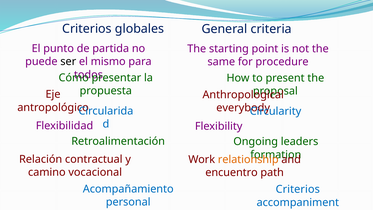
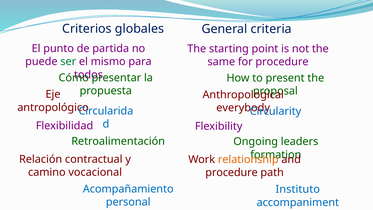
ser colour: black -> green (68, 62)
encuentro: encuentro -> procedure (232, 172)
Criterios: Criterios -> Instituto (298, 189)
